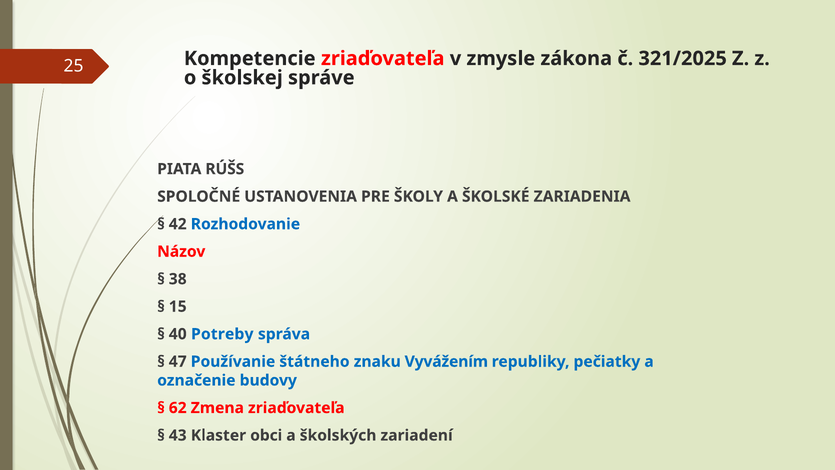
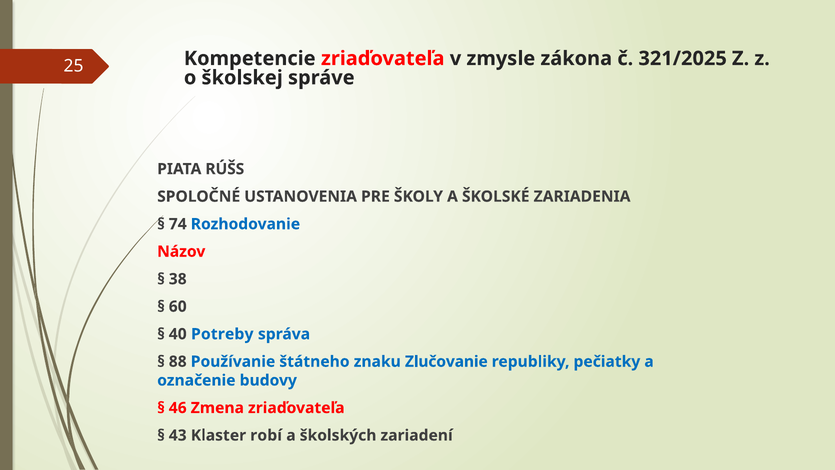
42: 42 -> 74 (178, 224)
15: 15 -> 60 (178, 306)
47: 47 -> 88 (178, 361)
Vyvážením: Vyvážením -> Zlučovanie (446, 361)
62: 62 -> 46 (178, 408)
obci: obci -> robí (266, 435)
